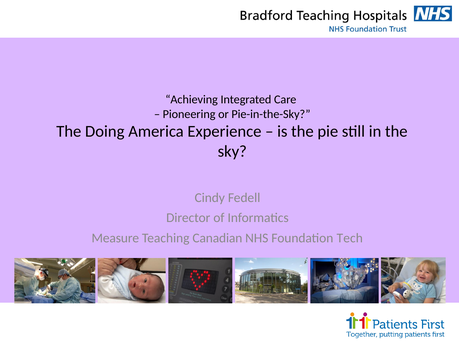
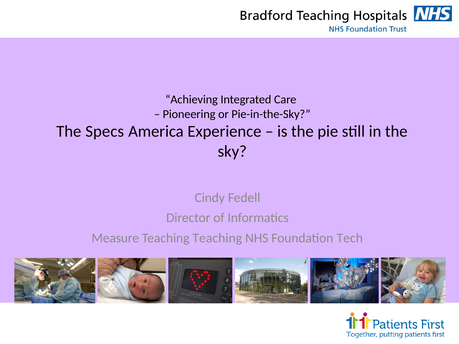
Doing: Doing -> Specs (105, 132)
Teaching Canadian: Canadian -> Teaching (217, 238)
